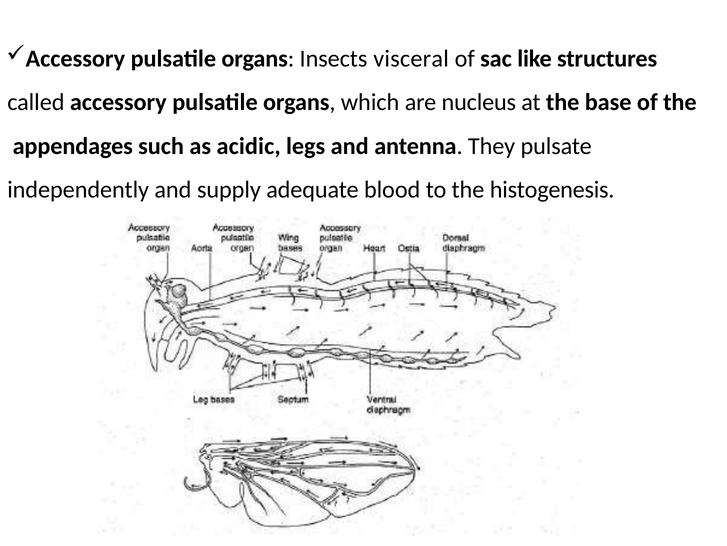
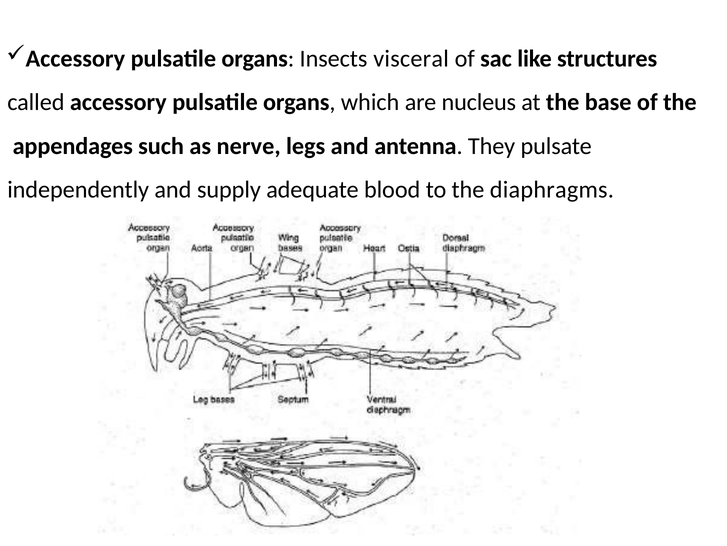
acidic: acidic -> nerve (249, 146)
histogenesis: histogenesis -> diaphragms (552, 190)
